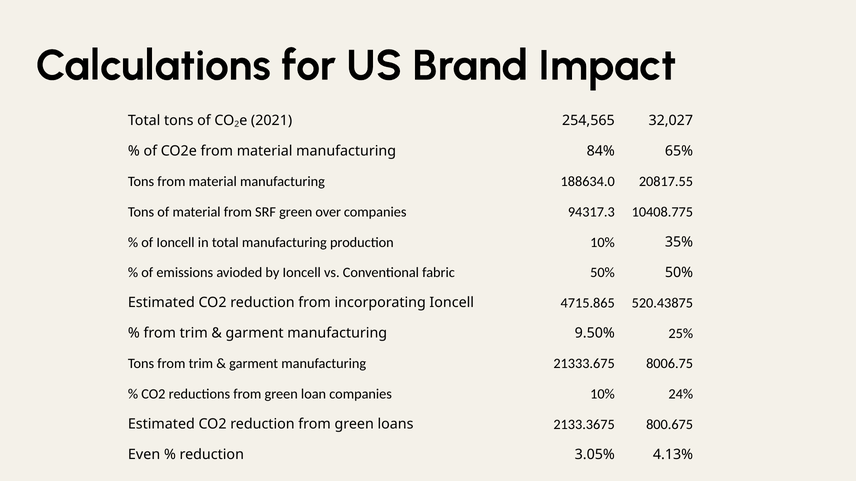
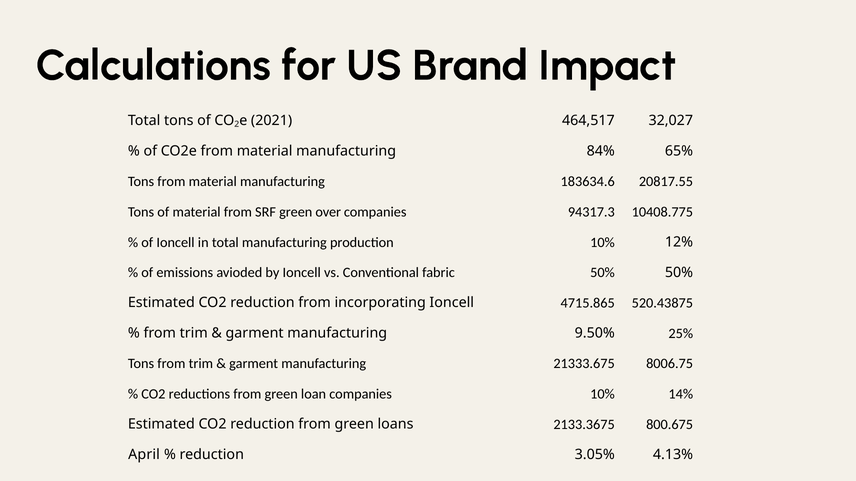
254,565: 254,565 -> 464,517 (588, 121)
188634.0: 188634.0 -> 183634.6 (588, 182)
35%: 35% -> 12% (679, 242)
24%: 24% -> 14% (681, 394)
Even: Even -> April (144, 455)
